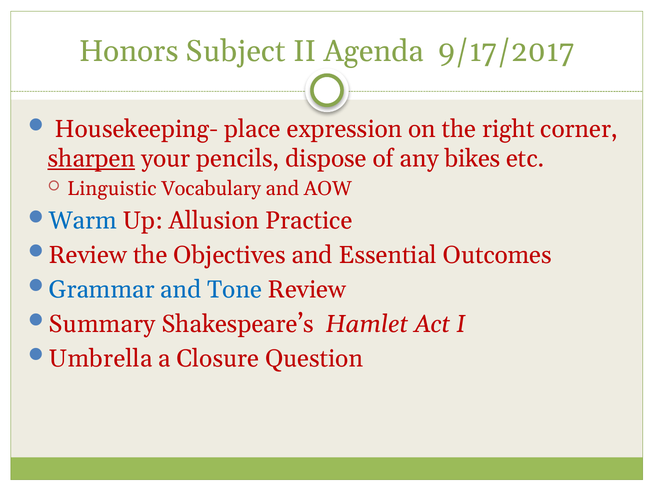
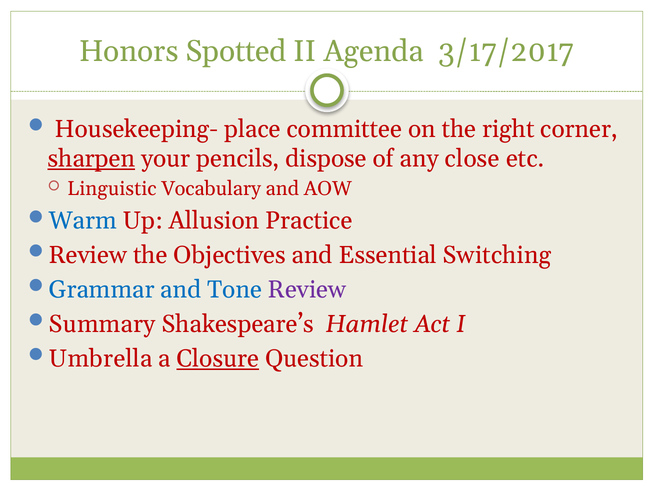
Subject: Subject -> Spotted (236, 51)
9/17/2017: 9/17/2017 -> 3/17/2017 (506, 51)
expression: expression -> committee (344, 129)
bikes: bikes -> close (472, 158)
Outcomes: Outcomes -> Switching (497, 255)
Review colour: red -> purple (307, 289)
Closure underline: none -> present (218, 358)
